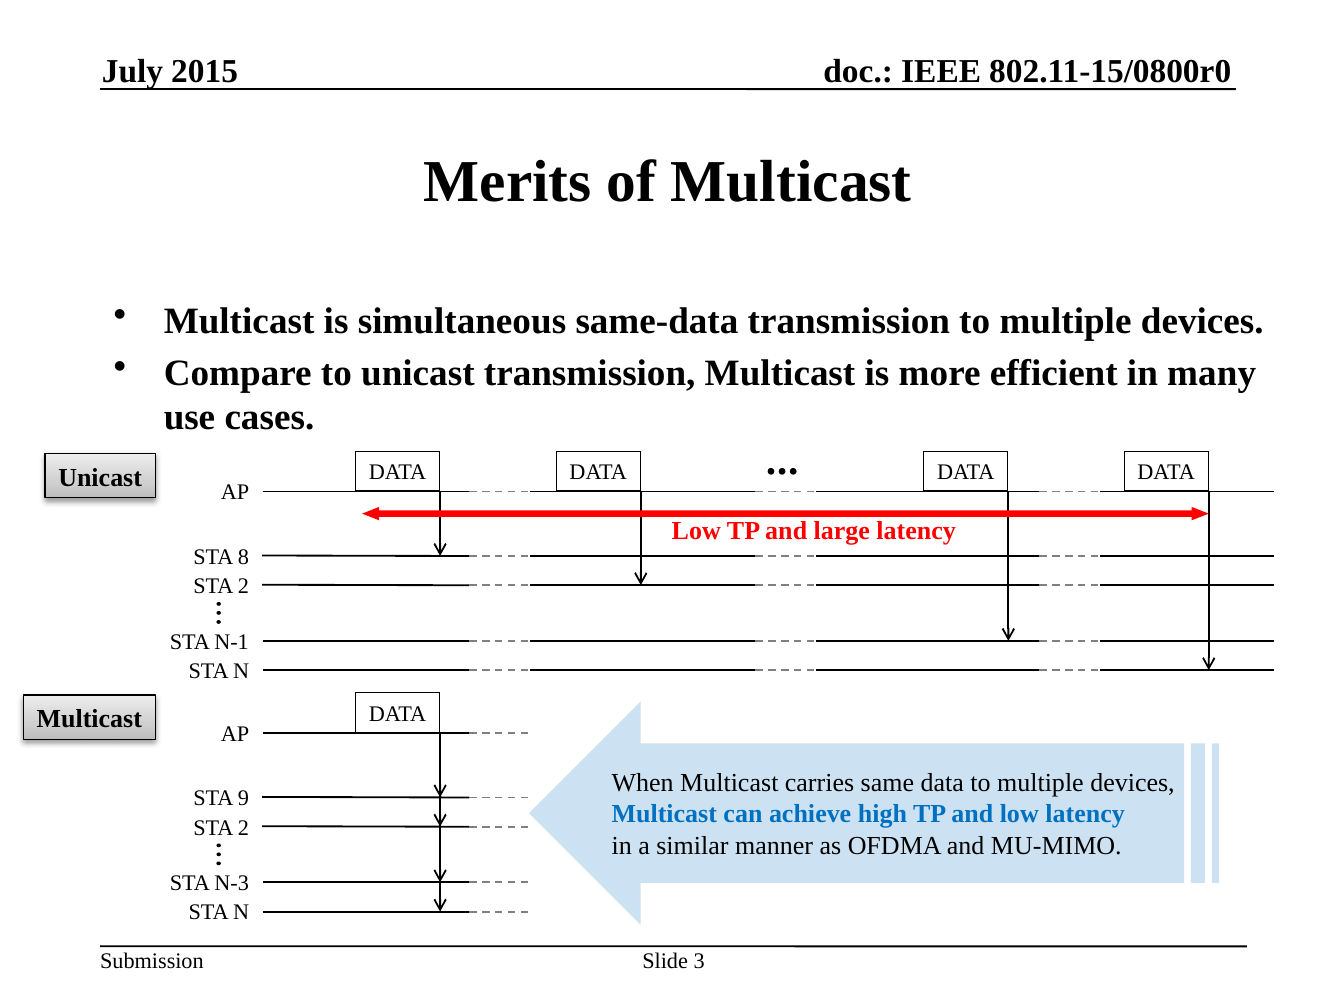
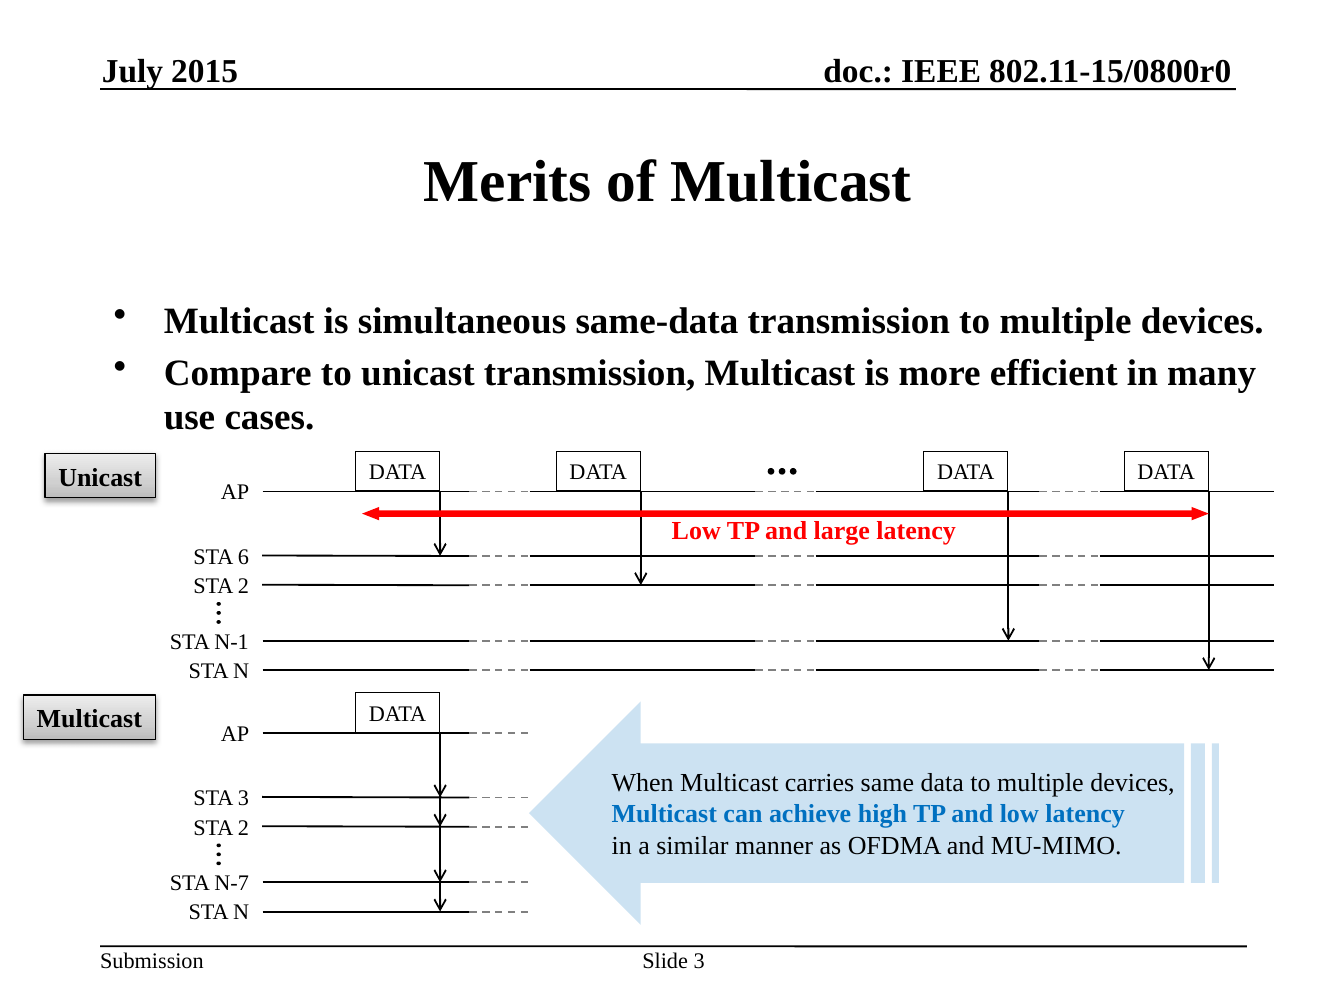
8: 8 -> 6 (243, 557)
STA 9: 9 -> 3 (243, 798)
N-3: N-3 -> N-7 (232, 883)
